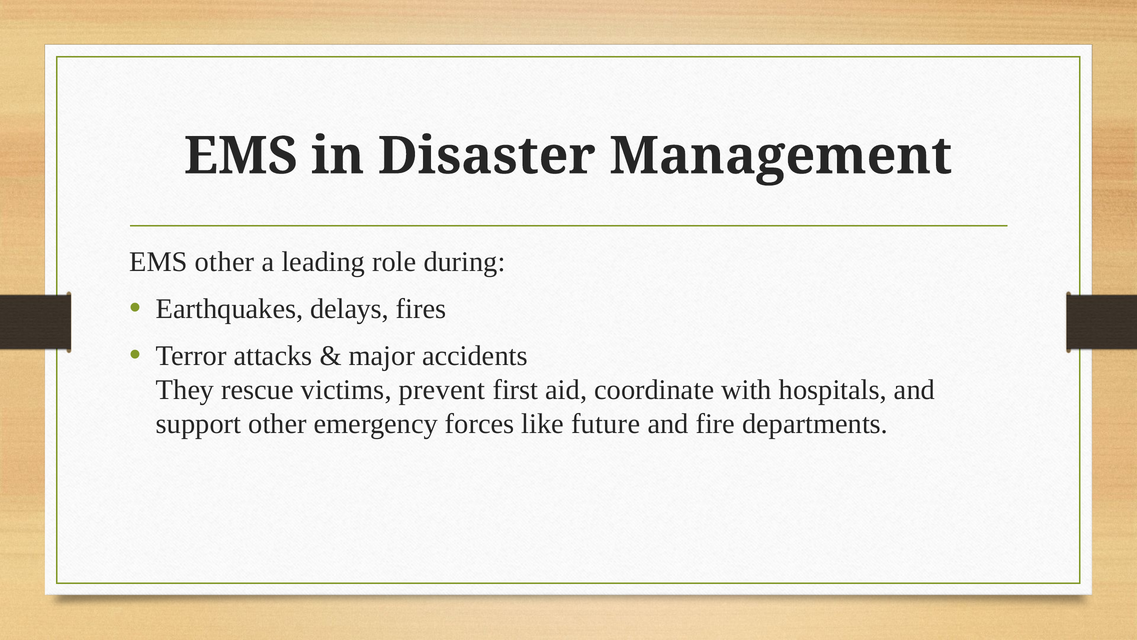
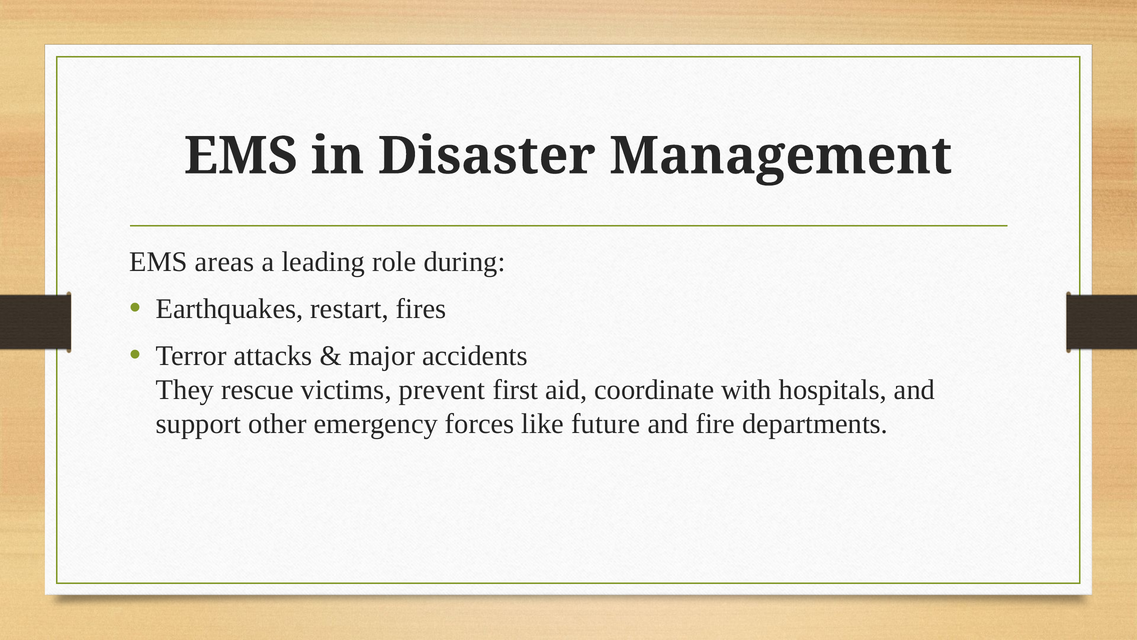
EMS other: other -> areas (225, 262)
delays: delays -> restart (350, 309)
